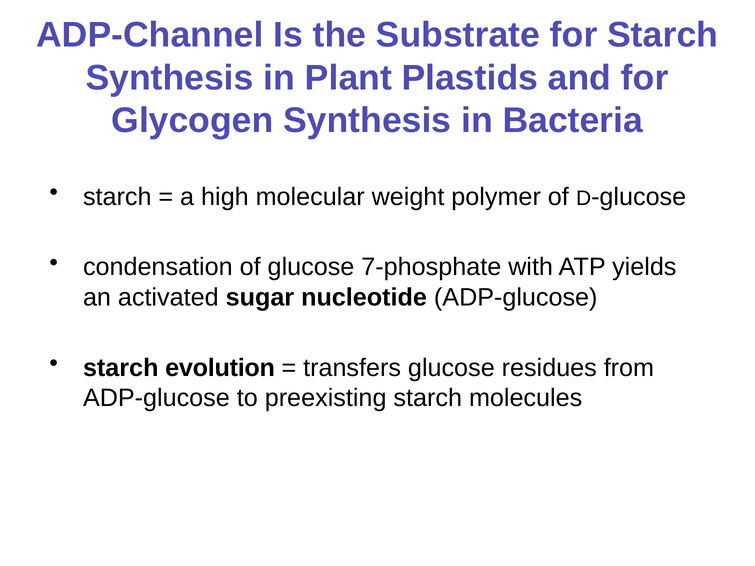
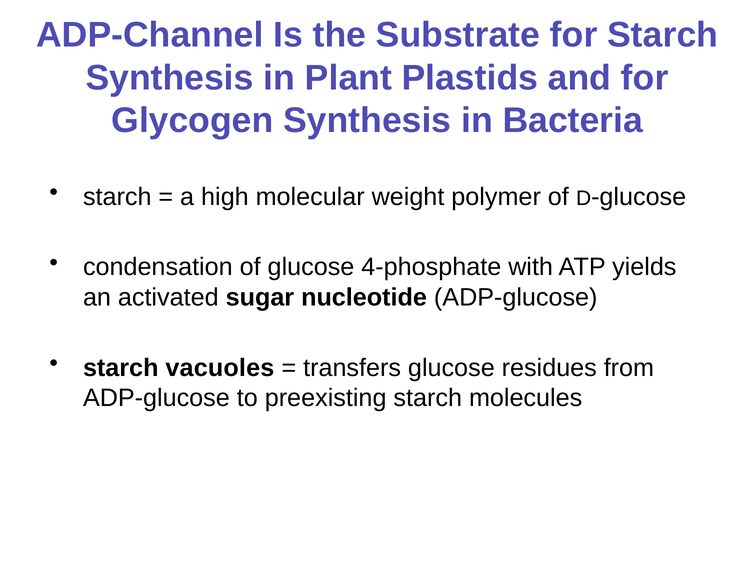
7-phosphate: 7-phosphate -> 4-phosphate (431, 267)
evolution: evolution -> vacuoles (220, 368)
